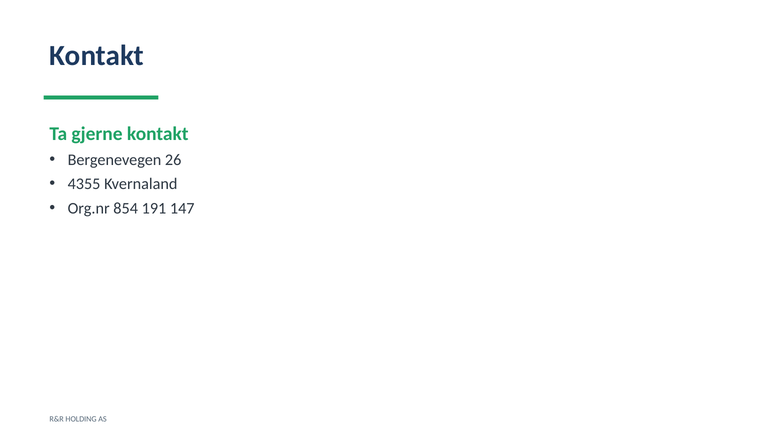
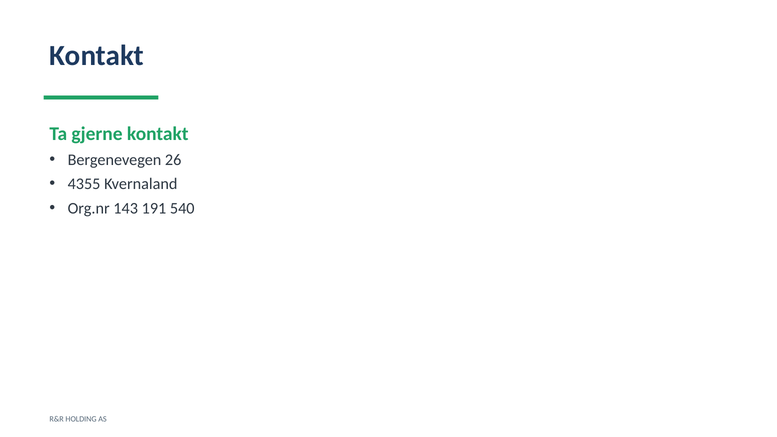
854: 854 -> 143 (126, 208)
147: 147 -> 540 (182, 208)
